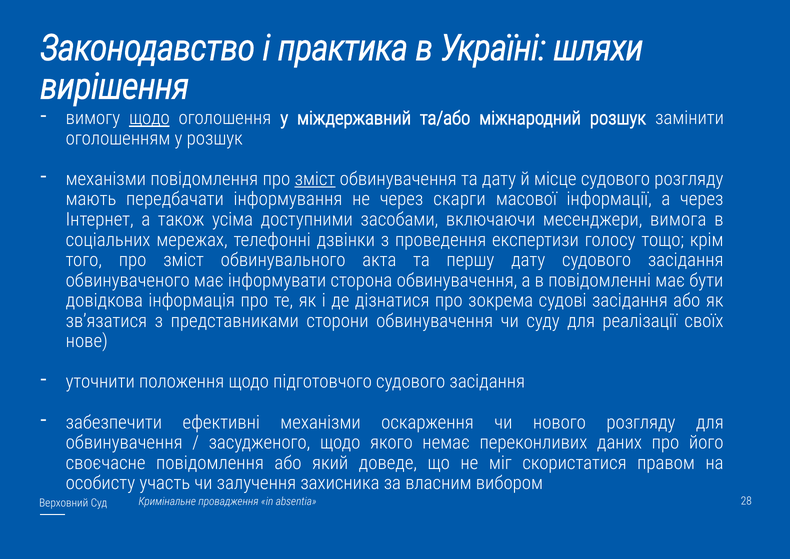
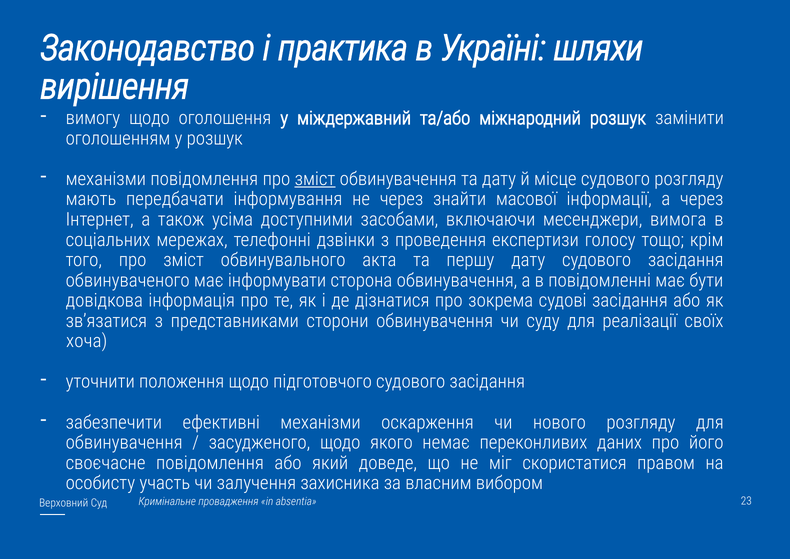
щодо underline: present -> none (149, 118)
скарги: скарги -> знайти (460, 199)
нове: нове -> хоча (87, 341)
28: 28 -> 23 (746, 501)
